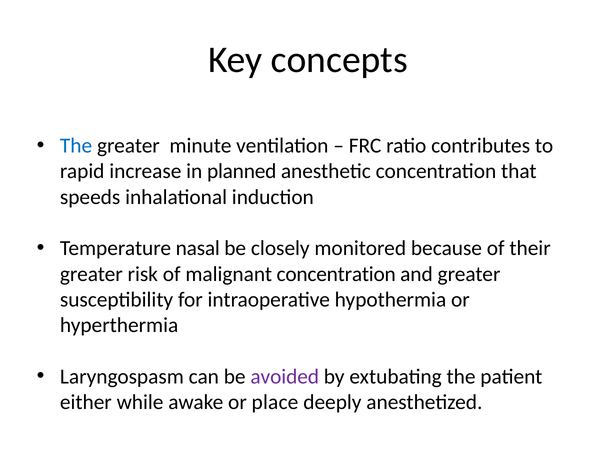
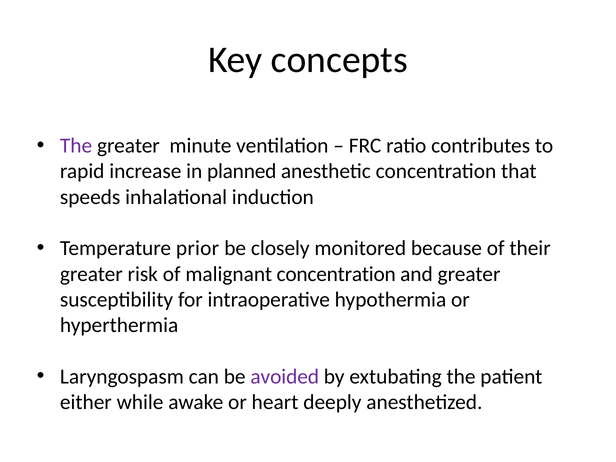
The colour: blue -> purple (76, 146)
nasal: nasal -> prior (198, 248)
place: place -> heart (275, 402)
